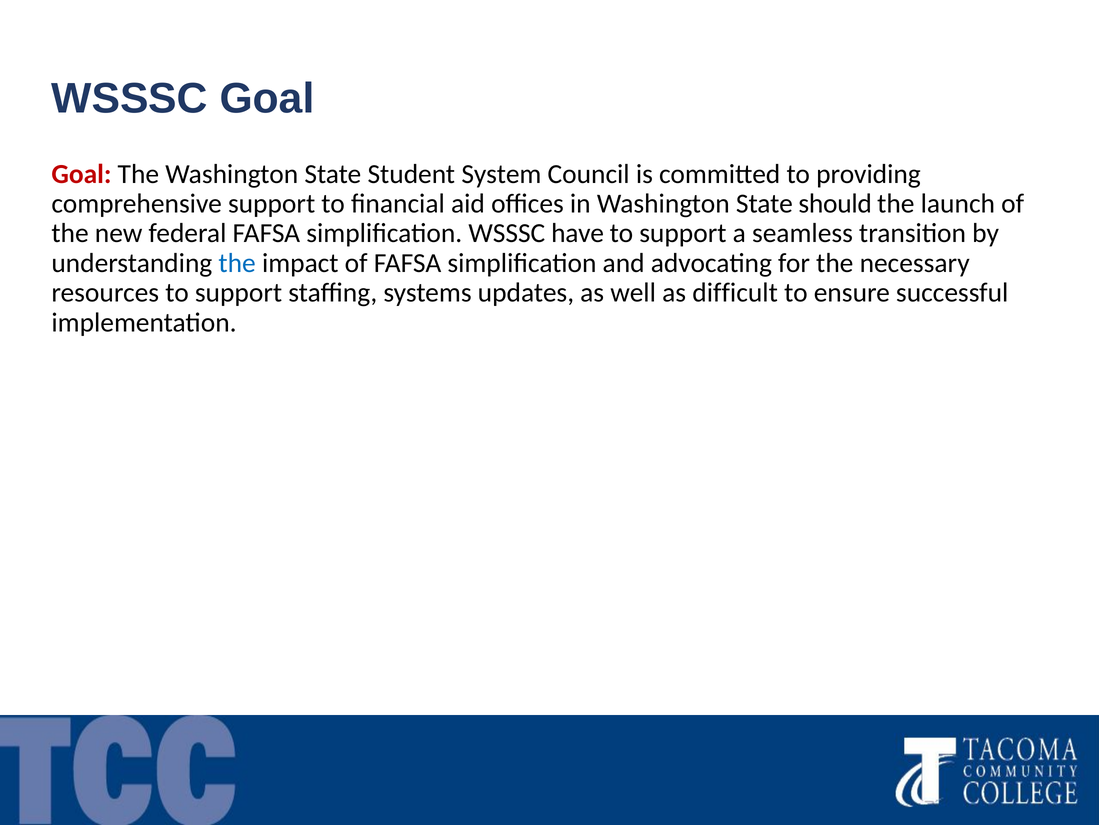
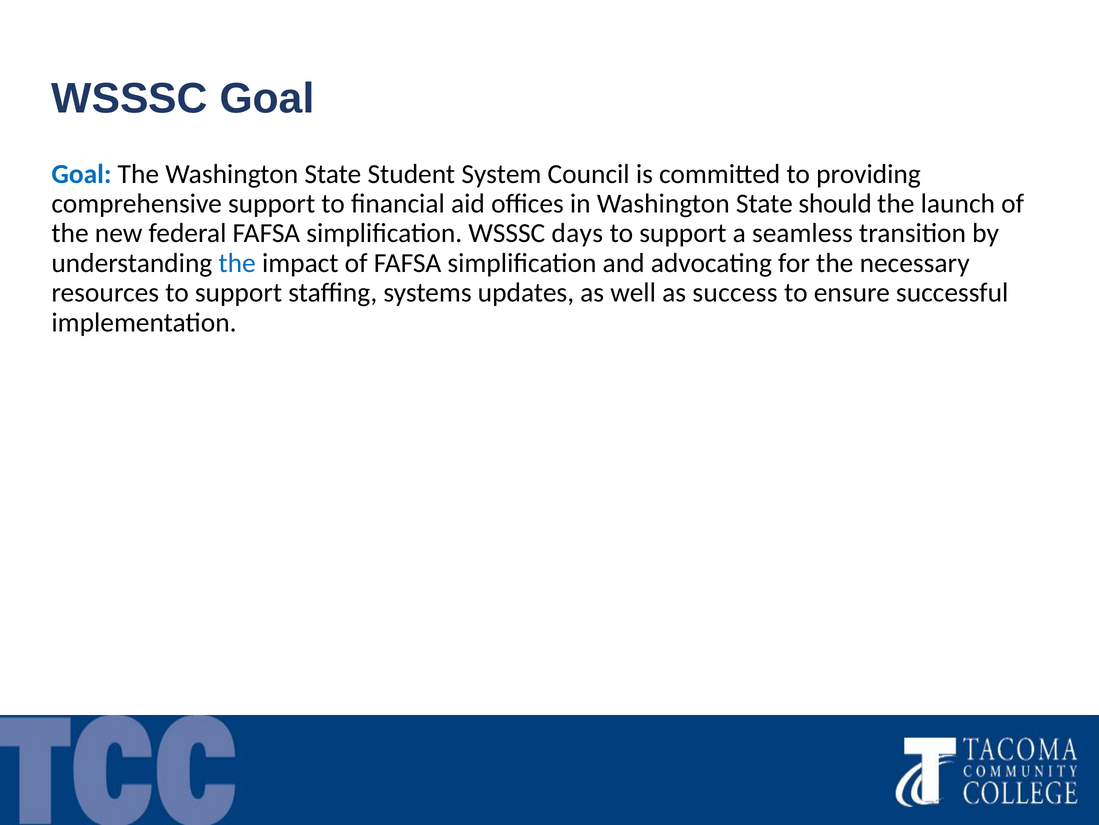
Goal colour: red -> blue (81, 174)
have: have -> days (577, 233)
difficult: difficult -> success (735, 293)
